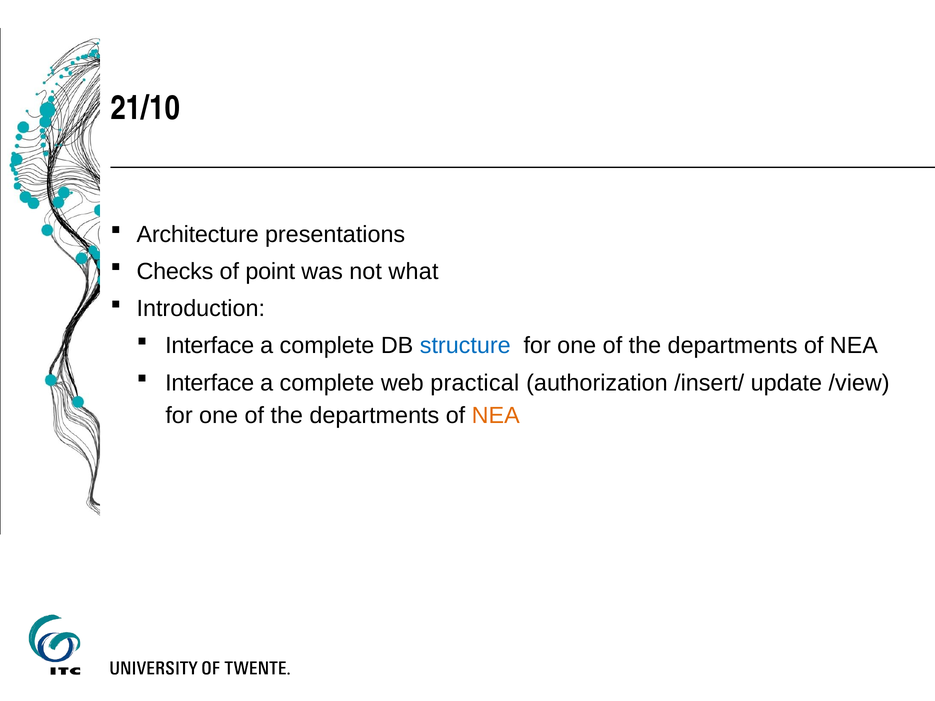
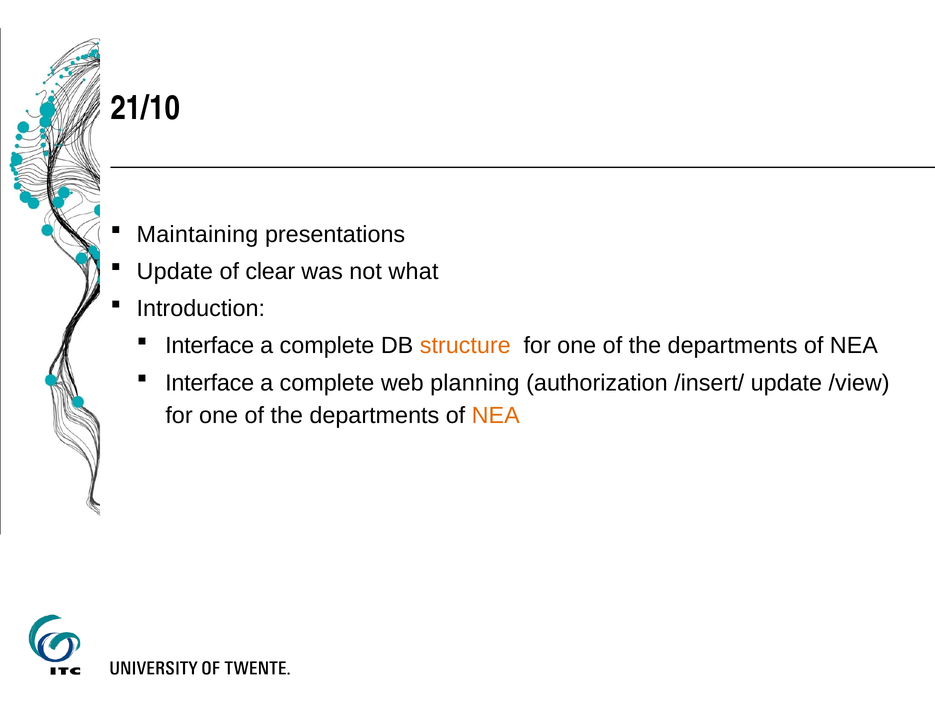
Architecture: Architecture -> Maintaining (197, 234)
Checks: Checks -> Update (175, 272)
point: point -> clear (270, 272)
structure colour: blue -> orange (465, 346)
practical: practical -> planning (475, 383)
